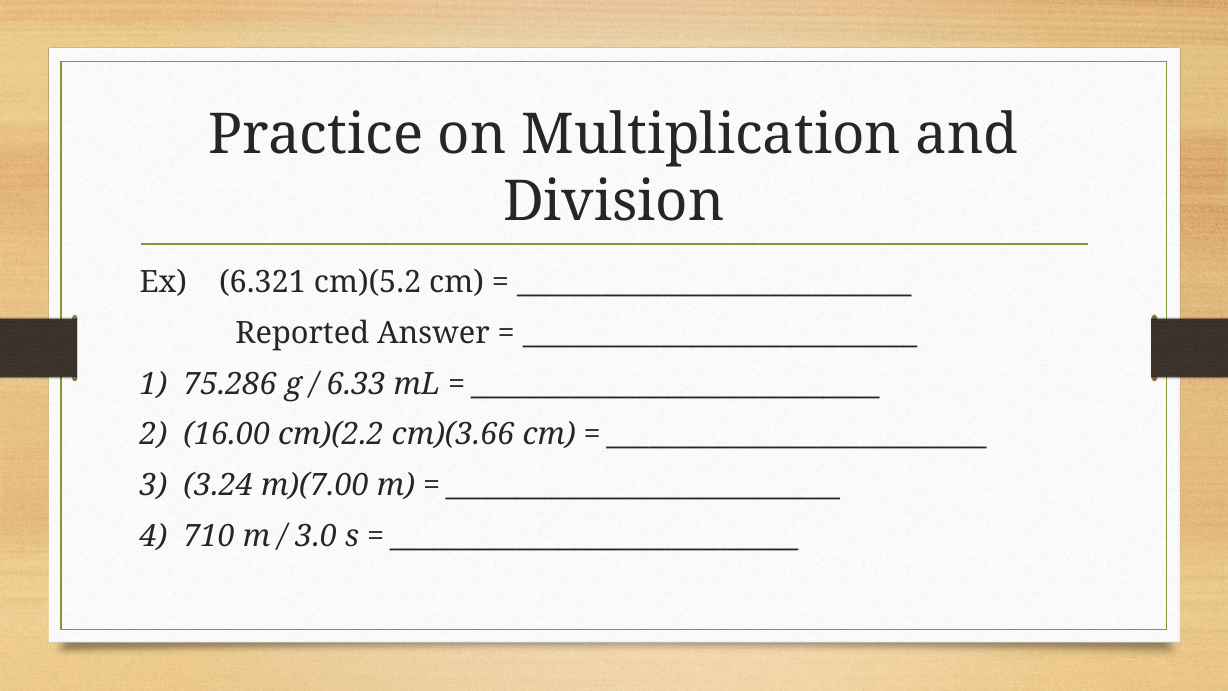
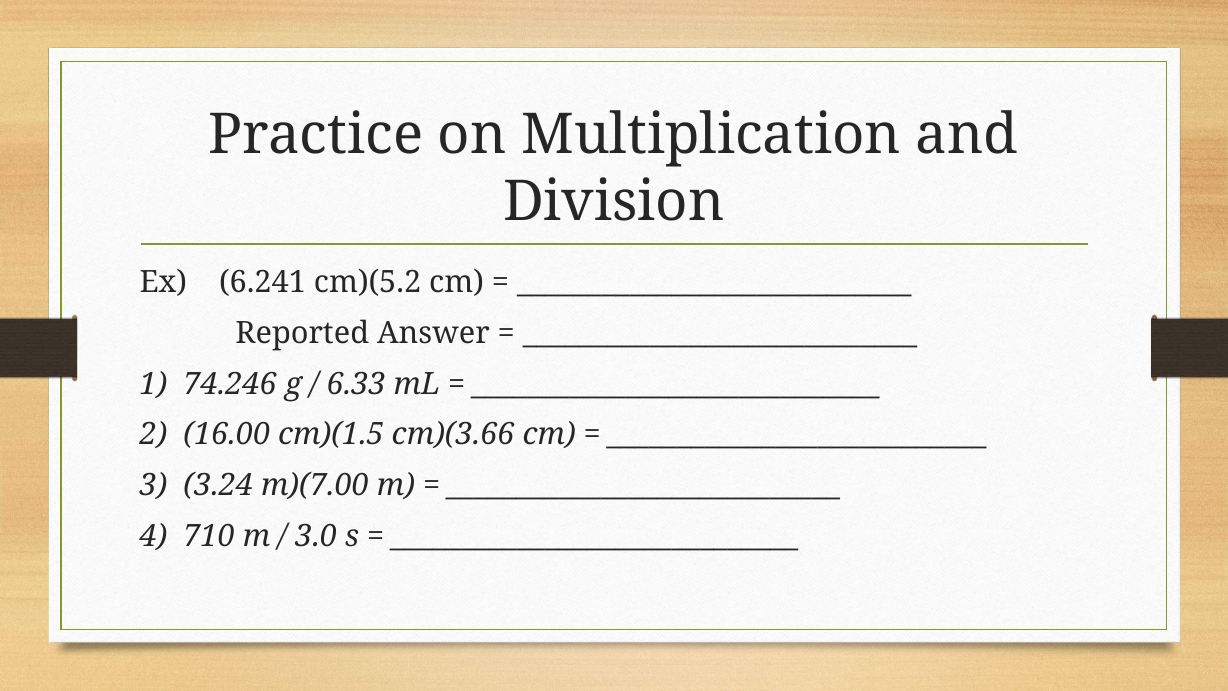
6.321: 6.321 -> 6.241 (263, 283)
75.286: 75.286 -> 74.246 (230, 384)
cm)(2.2: cm)(2.2 -> cm)(1.5 (331, 435)
